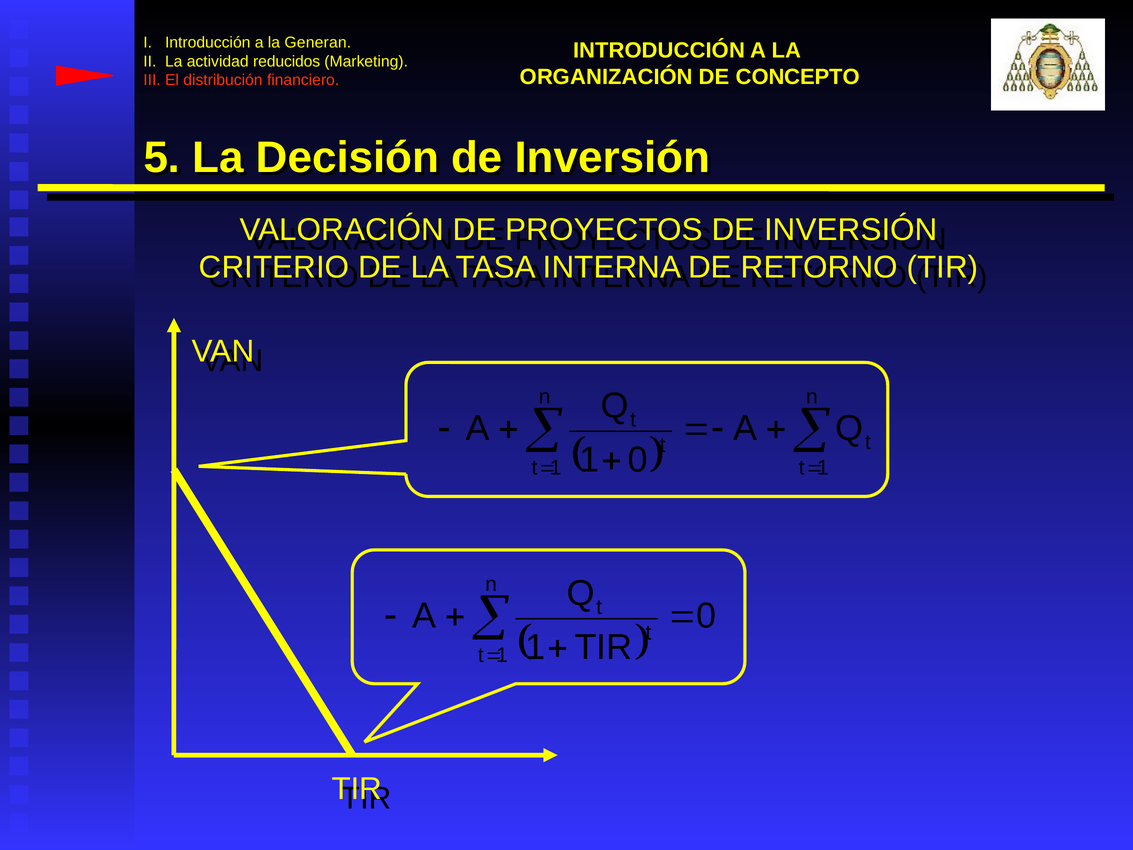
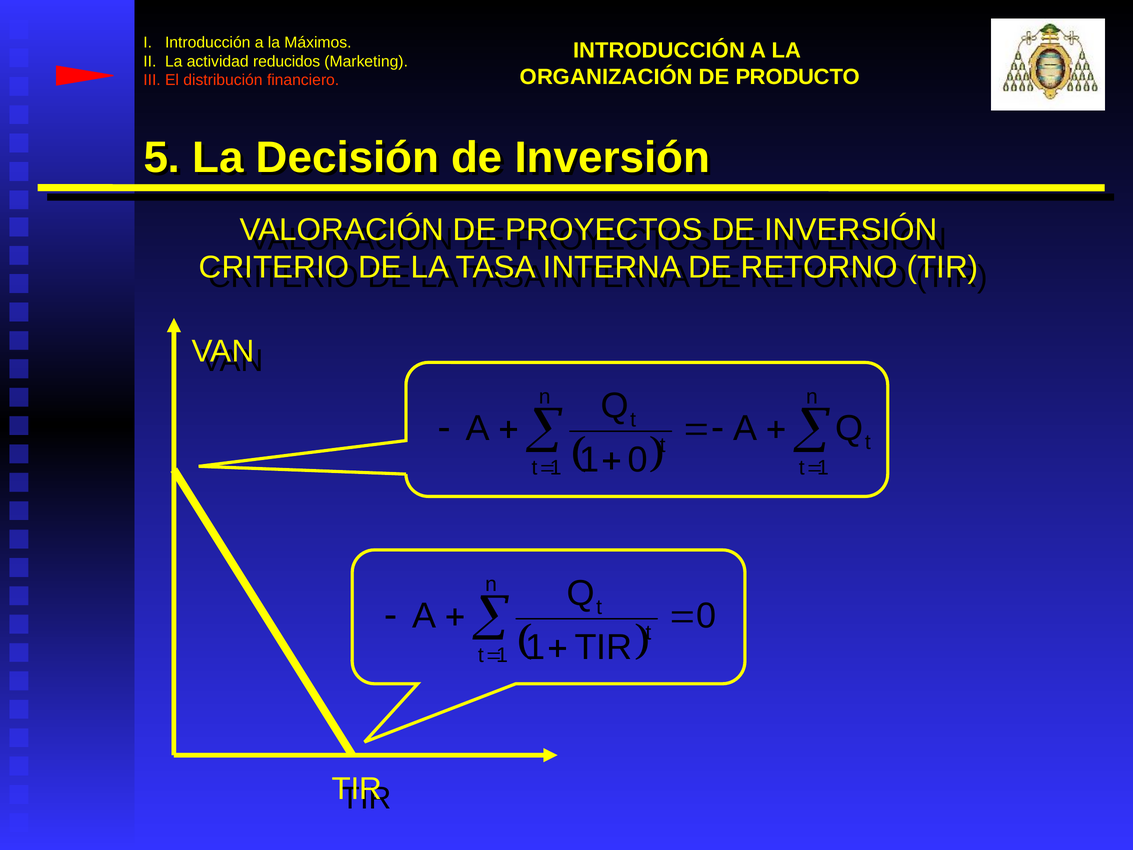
Generan: Generan -> Máximos (318, 42)
CONCEPTO: CONCEPTO -> PRODUCTO (798, 77)
